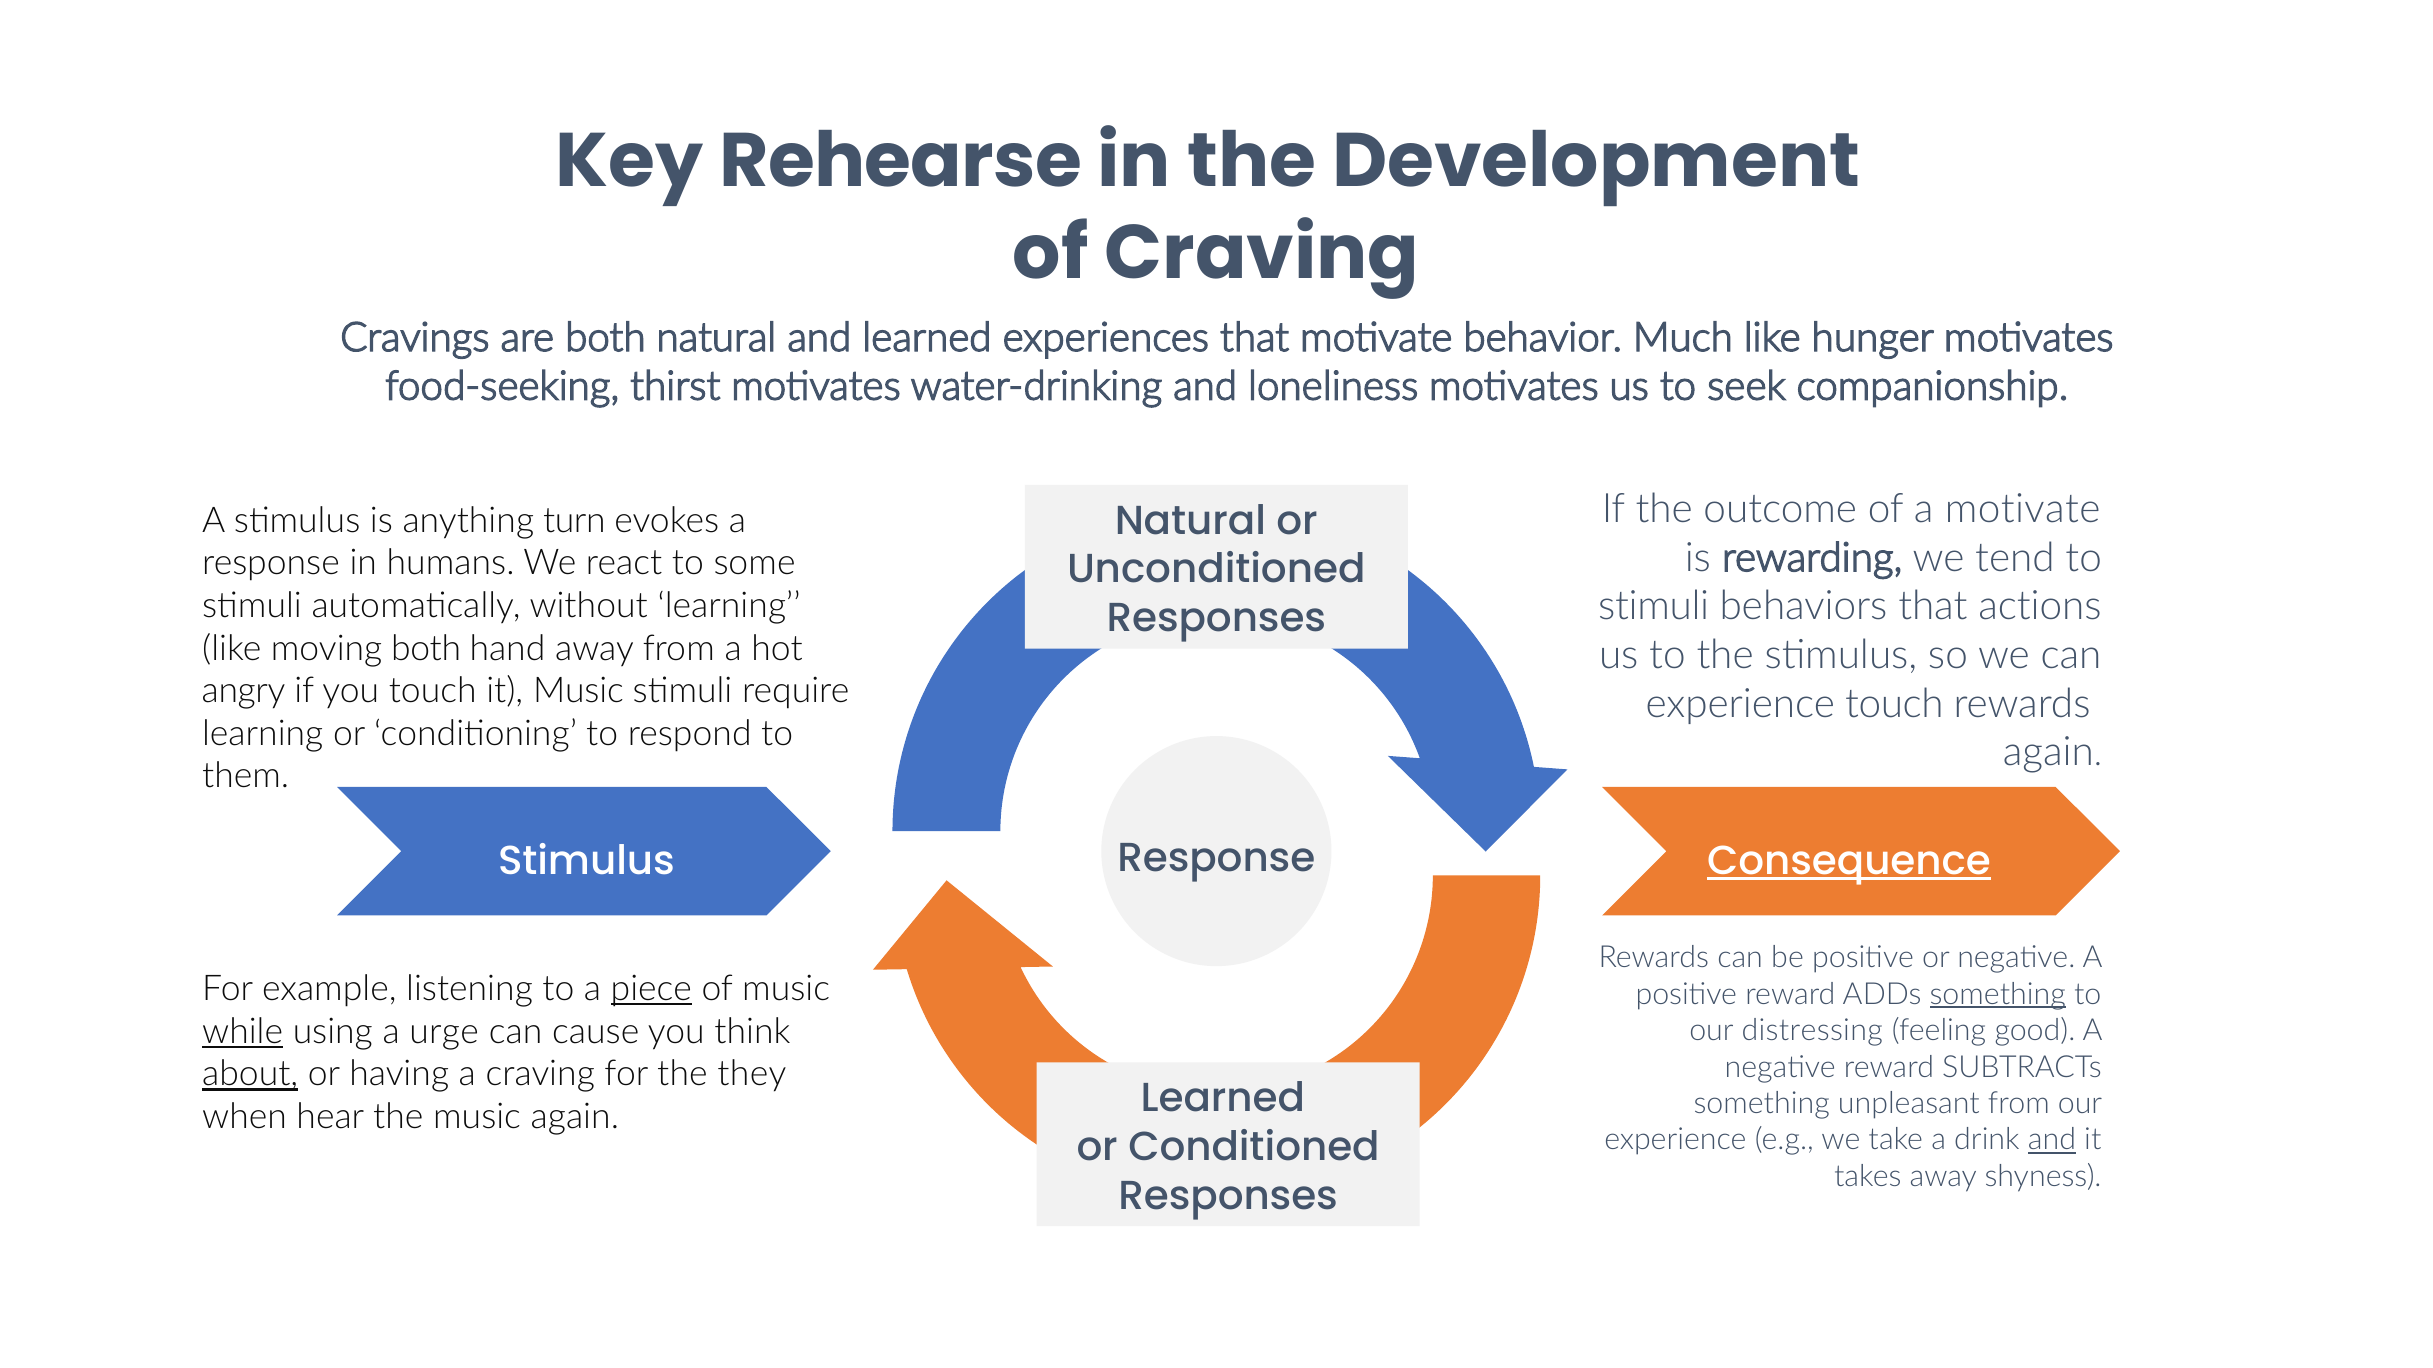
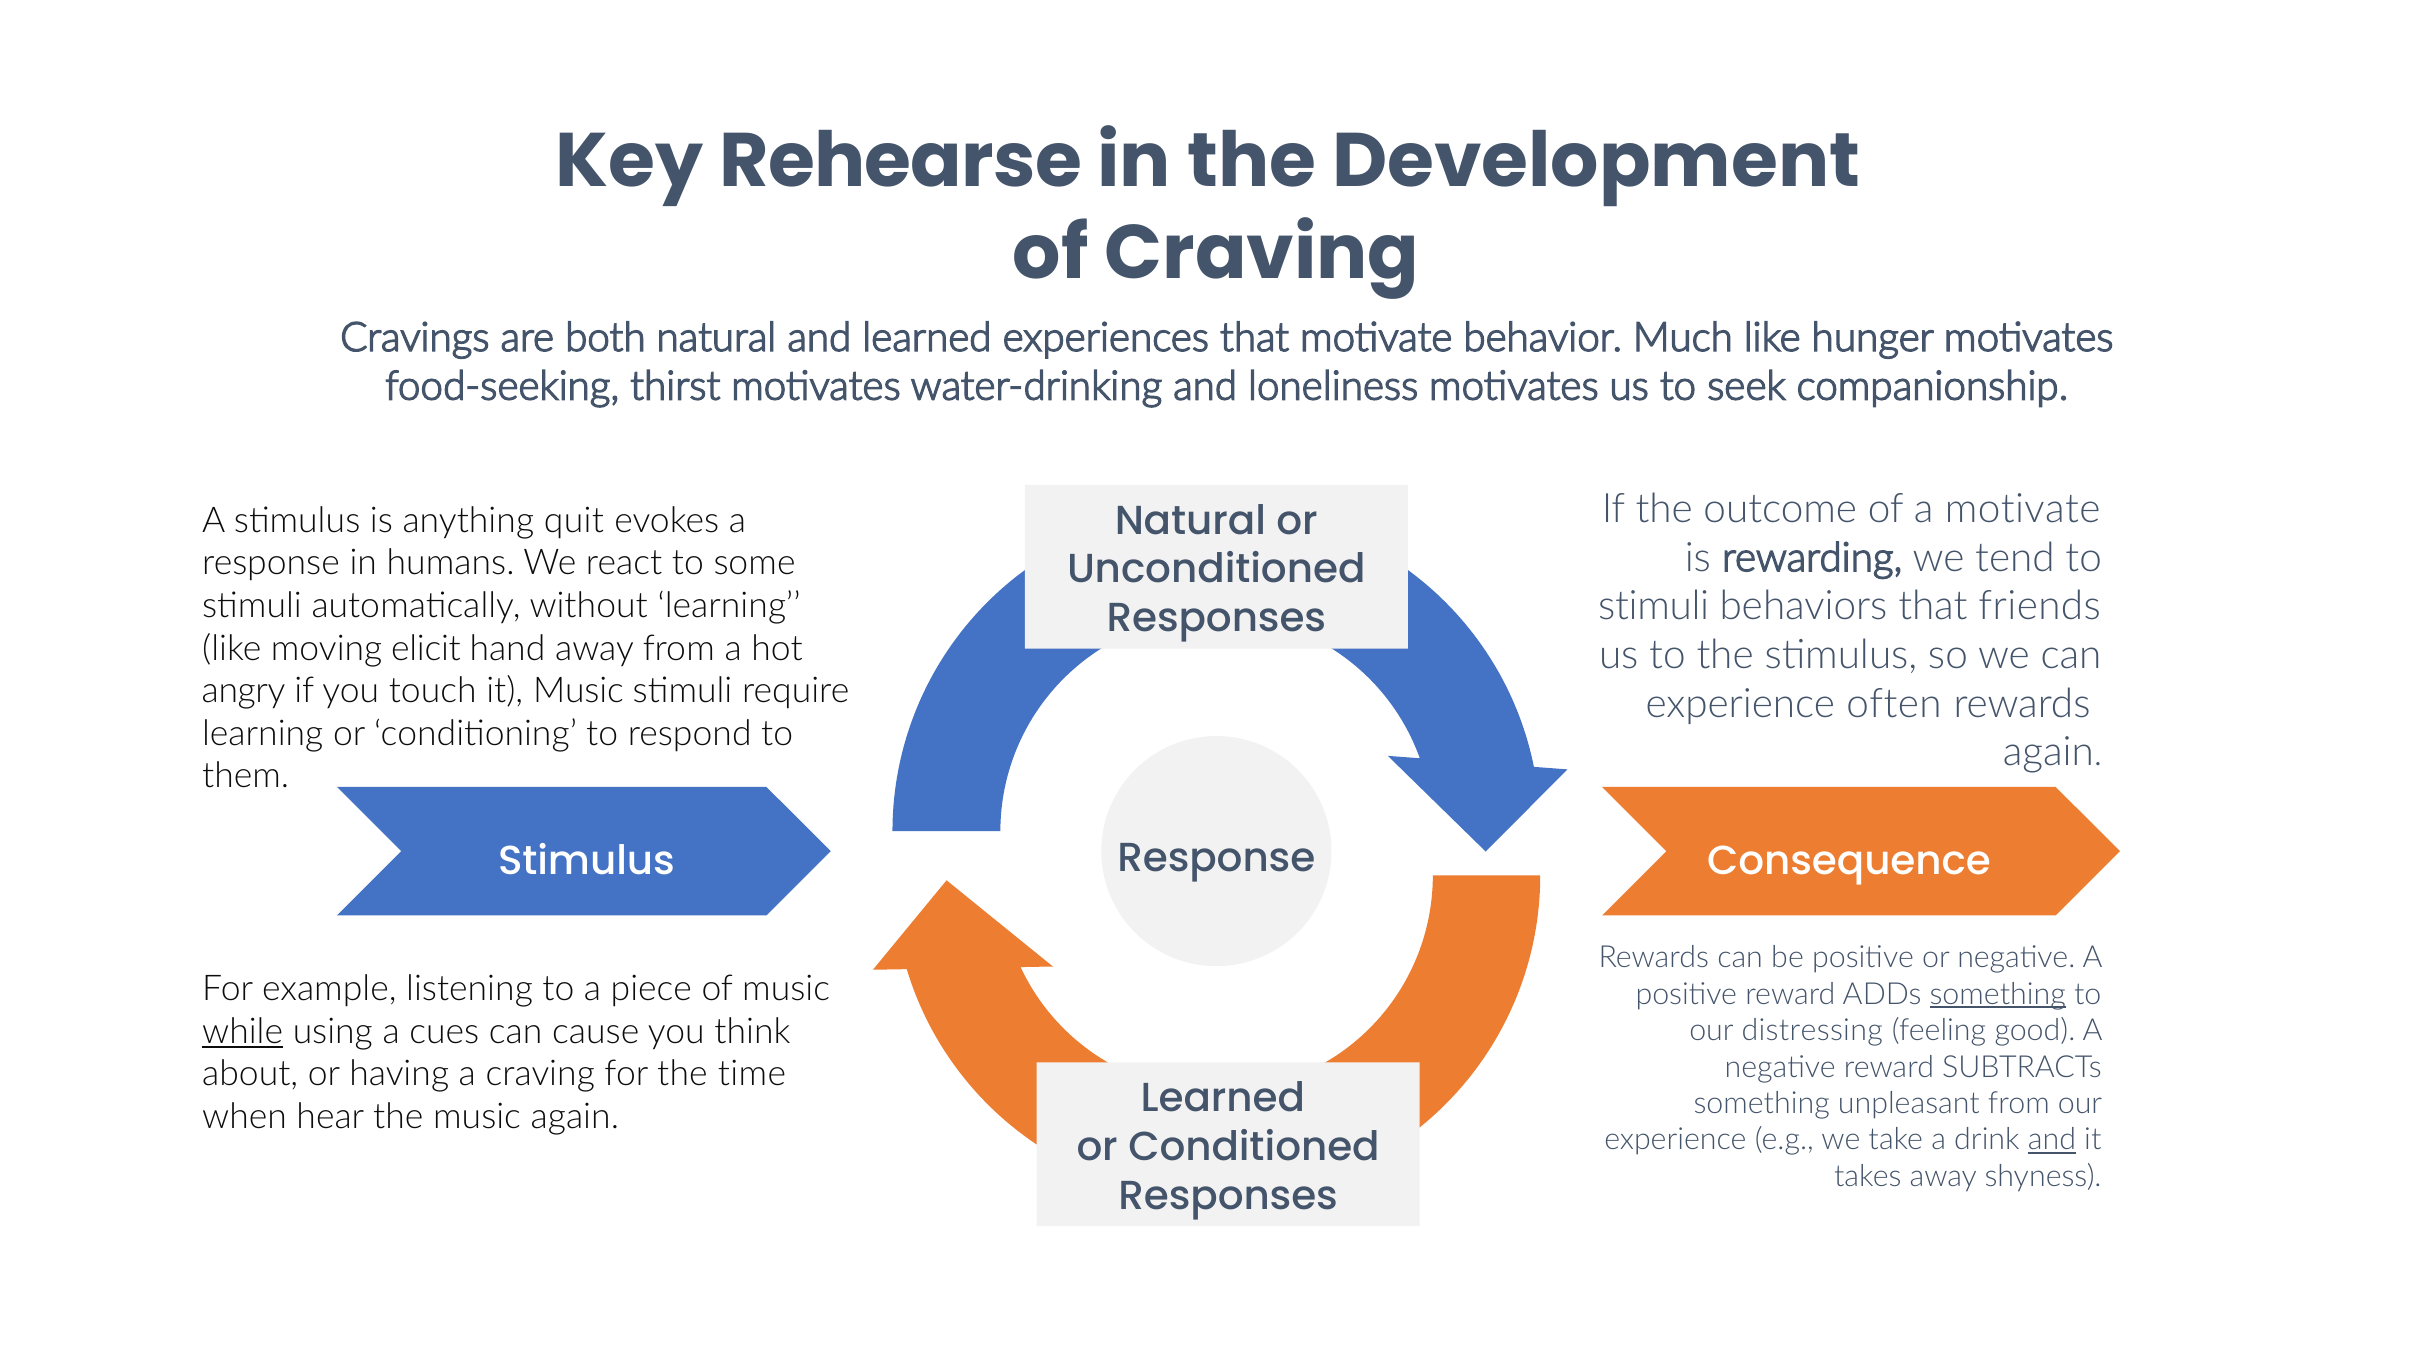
turn: turn -> quit (574, 521)
actions: actions -> friends (2040, 607)
moving both: both -> elicit (426, 649)
experience touch: touch -> often (1894, 704)
Consequence underline: present -> none (1849, 862)
piece underline: present -> none (651, 990)
urge: urge -> cues (444, 1032)
about underline: present -> none (250, 1075)
they: they -> time (752, 1075)
